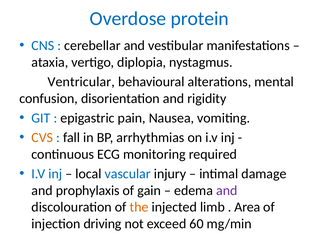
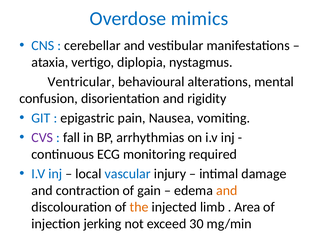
protein: protein -> mimics (200, 19)
CVS colour: orange -> purple (42, 138)
prophylaxis: prophylaxis -> contraction (88, 191)
and colour: purple -> orange (227, 191)
driving: driving -> jerking (103, 224)
60: 60 -> 30 (197, 224)
